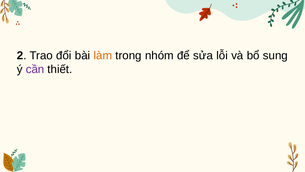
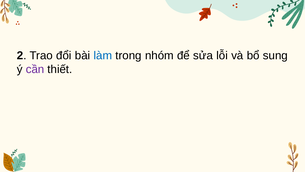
làm colour: orange -> blue (103, 56)
